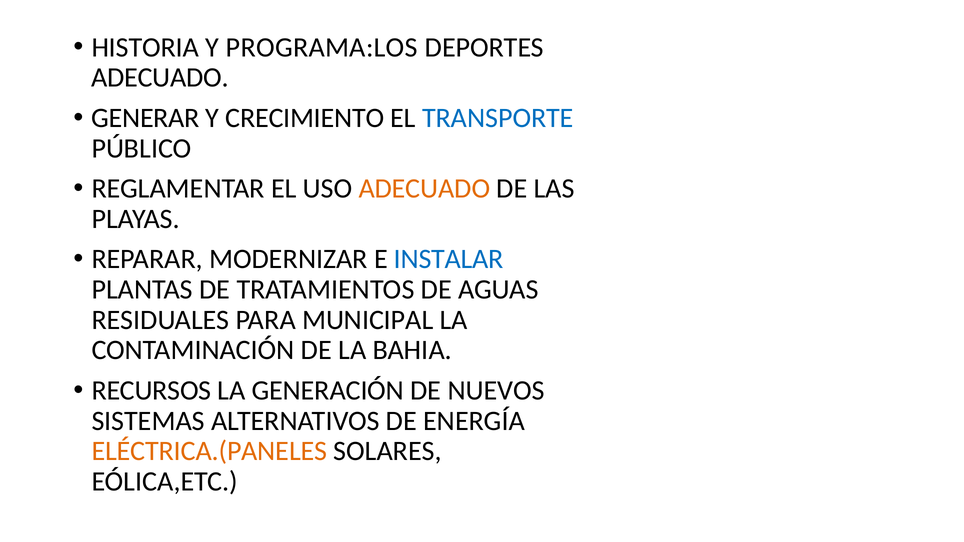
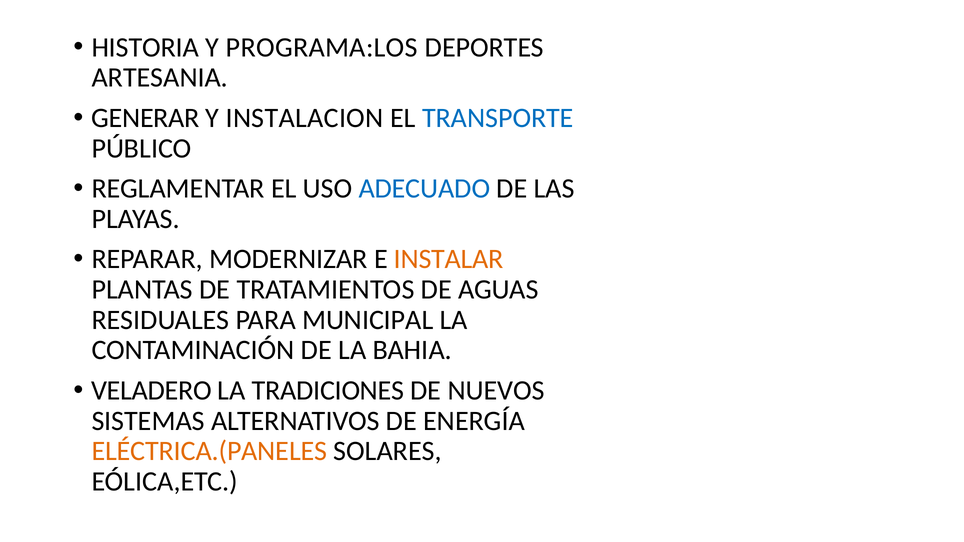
ADECUADO: ADECUADO -> ARTESANIA (160, 78)
CRECIMIENTO: CRECIMIENTO -> INSTALACION (305, 118)
ADECUADO colour: orange -> blue (424, 189)
INSTALAR colour: blue -> orange (449, 259)
RECURSOS: RECURSOS -> VELADERO (151, 391)
GENERACIÓN: GENERACIÓN -> TRADICIONES (328, 391)
